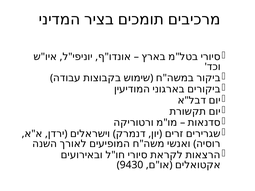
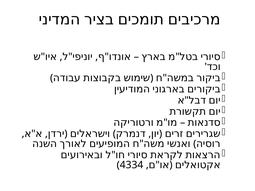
9430: 9430 -> 4334 (132, 165)
